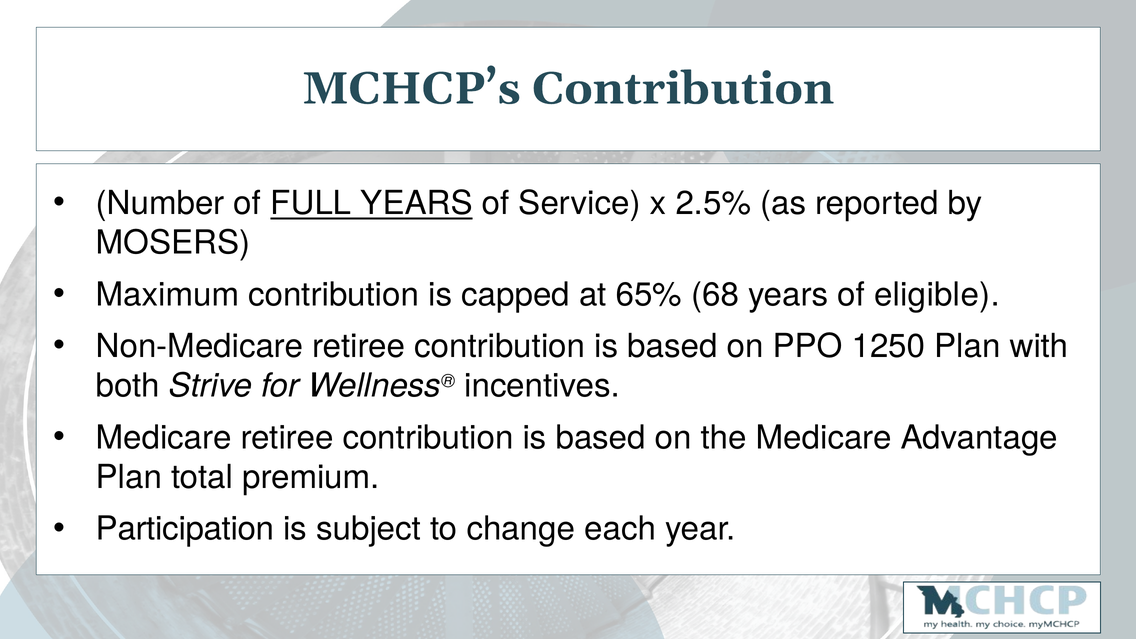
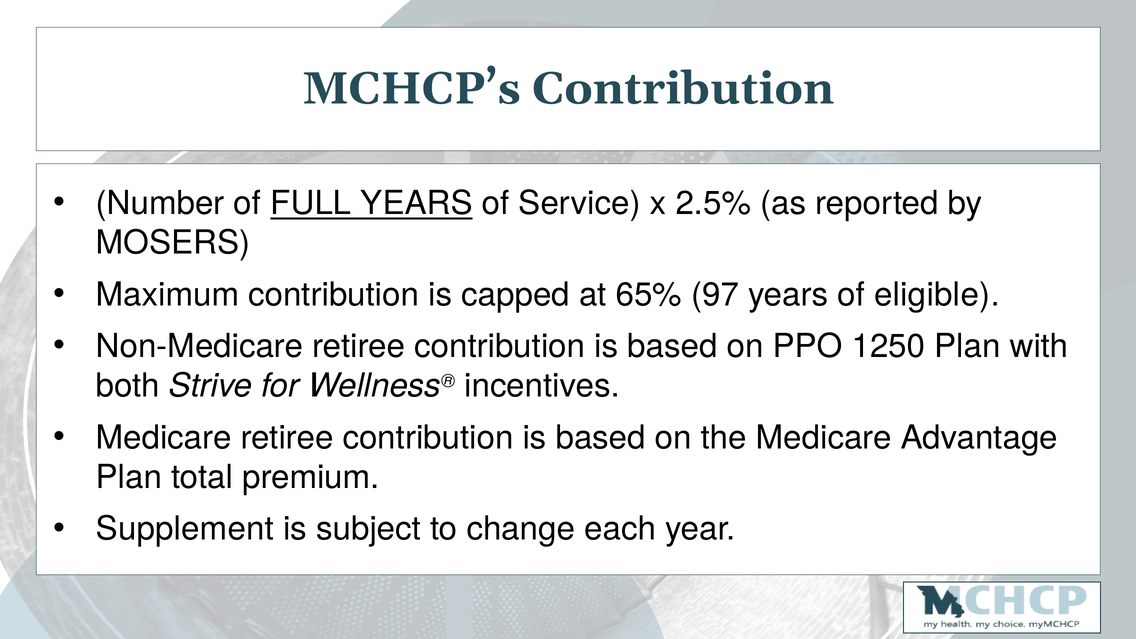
68: 68 -> 97 (715, 295)
Participation: Participation -> Supplement (185, 529)
